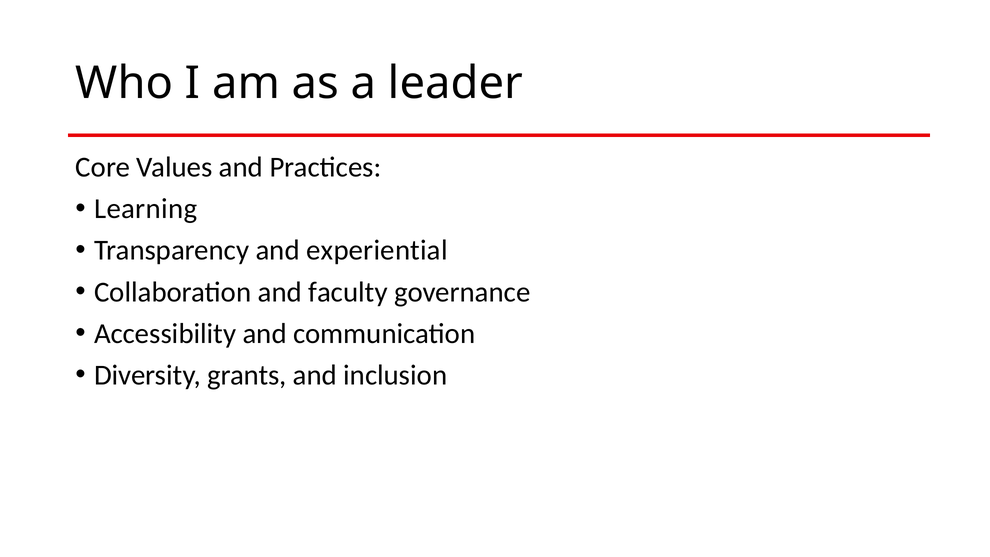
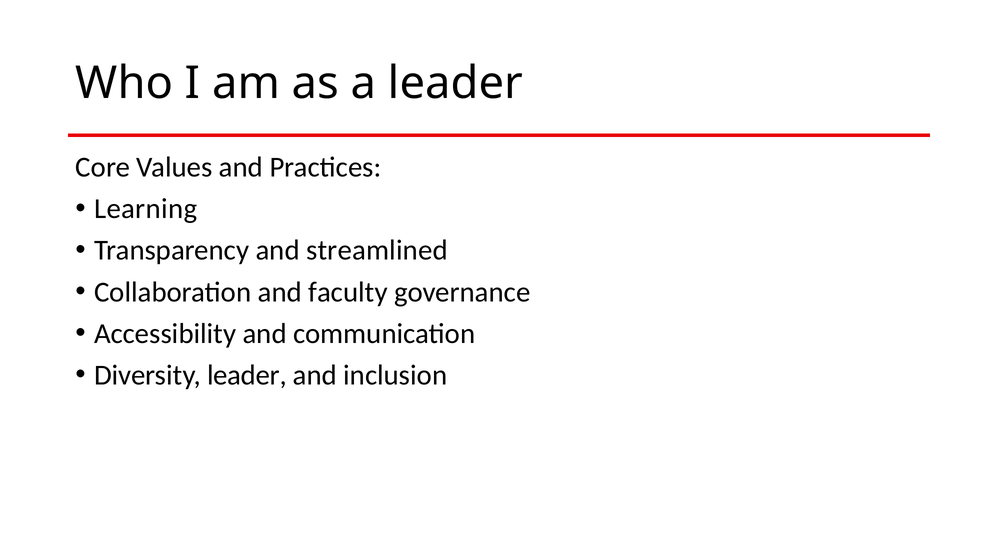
experiential: experiential -> streamlined (377, 250)
Diversity grants: grants -> leader (247, 375)
